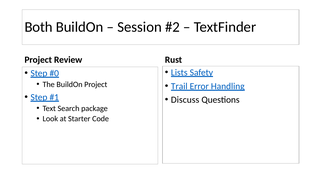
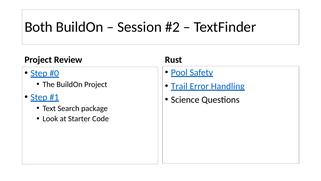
Lists: Lists -> Pool (179, 72)
Discuss: Discuss -> Science (185, 99)
